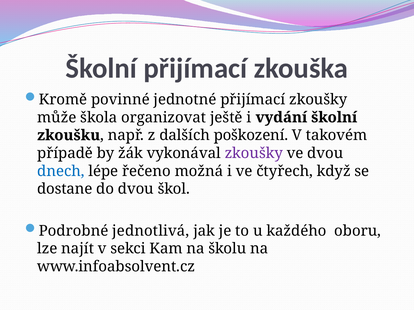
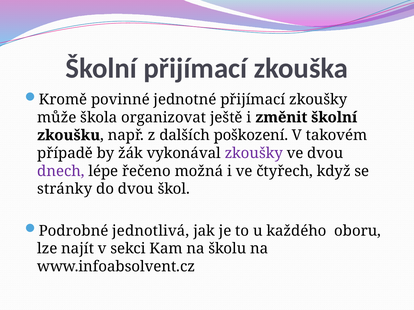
vydání: vydání -> změnit (281, 118)
dnech colour: blue -> purple (61, 171)
dostane: dostane -> stránky (65, 189)
